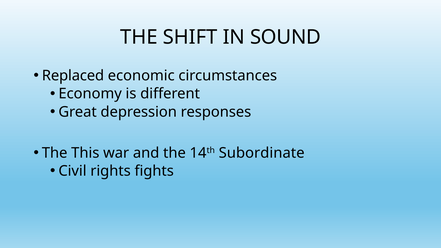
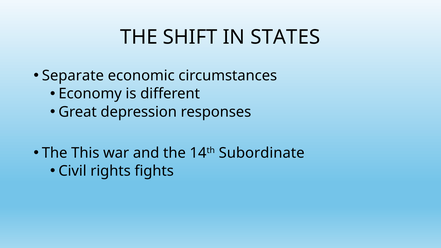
SOUND: SOUND -> STATES (285, 37)
Replaced: Replaced -> Separate (73, 76)
